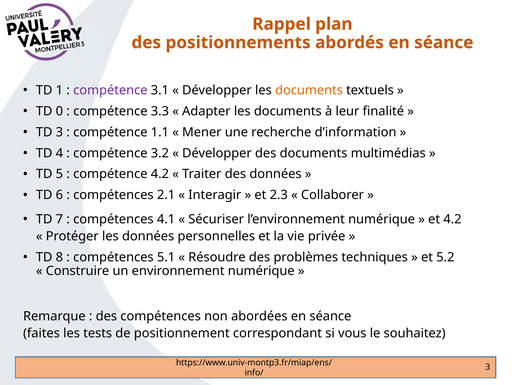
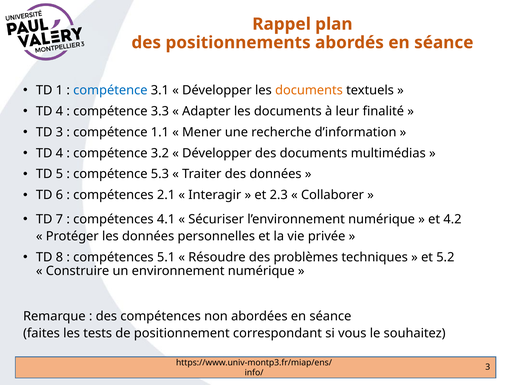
compétence colour: purple -> blue (110, 90)
0: 0 -> 4 (59, 111)
compétence 4.2: 4.2 -> 5.3 (160, 174)
